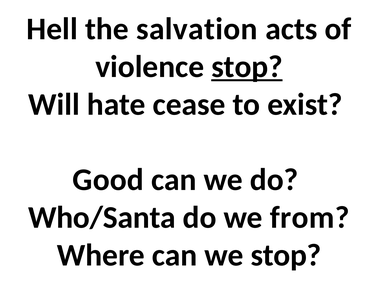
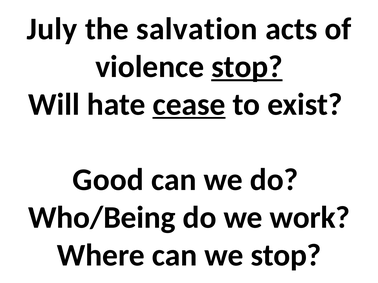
Hell: Hell -> July (52, 29)
cease underline: none -> present (189, 105)
Who/Santa: Who/Santa -> Who/Being (102, 218)
from: from -> work (310, 218)
